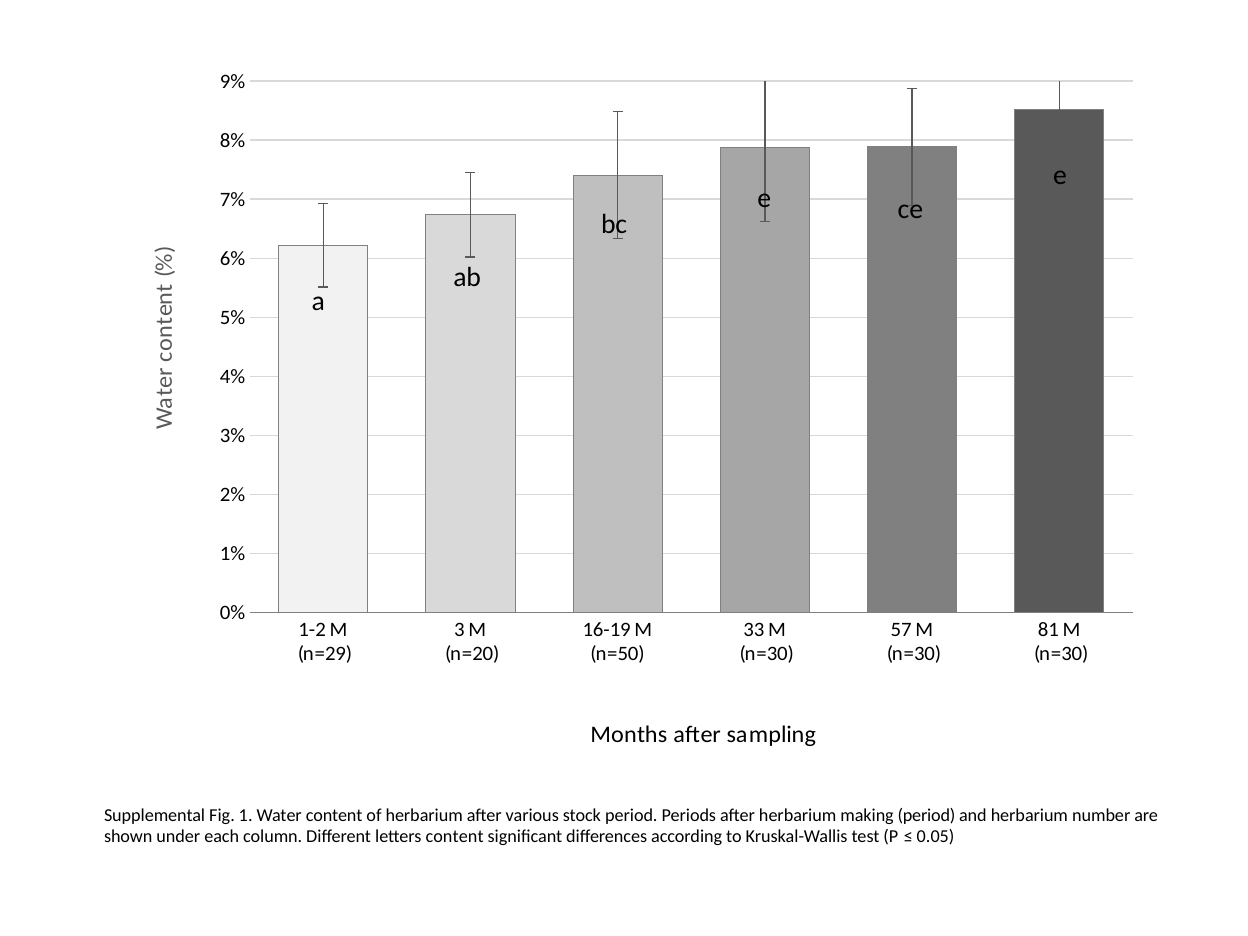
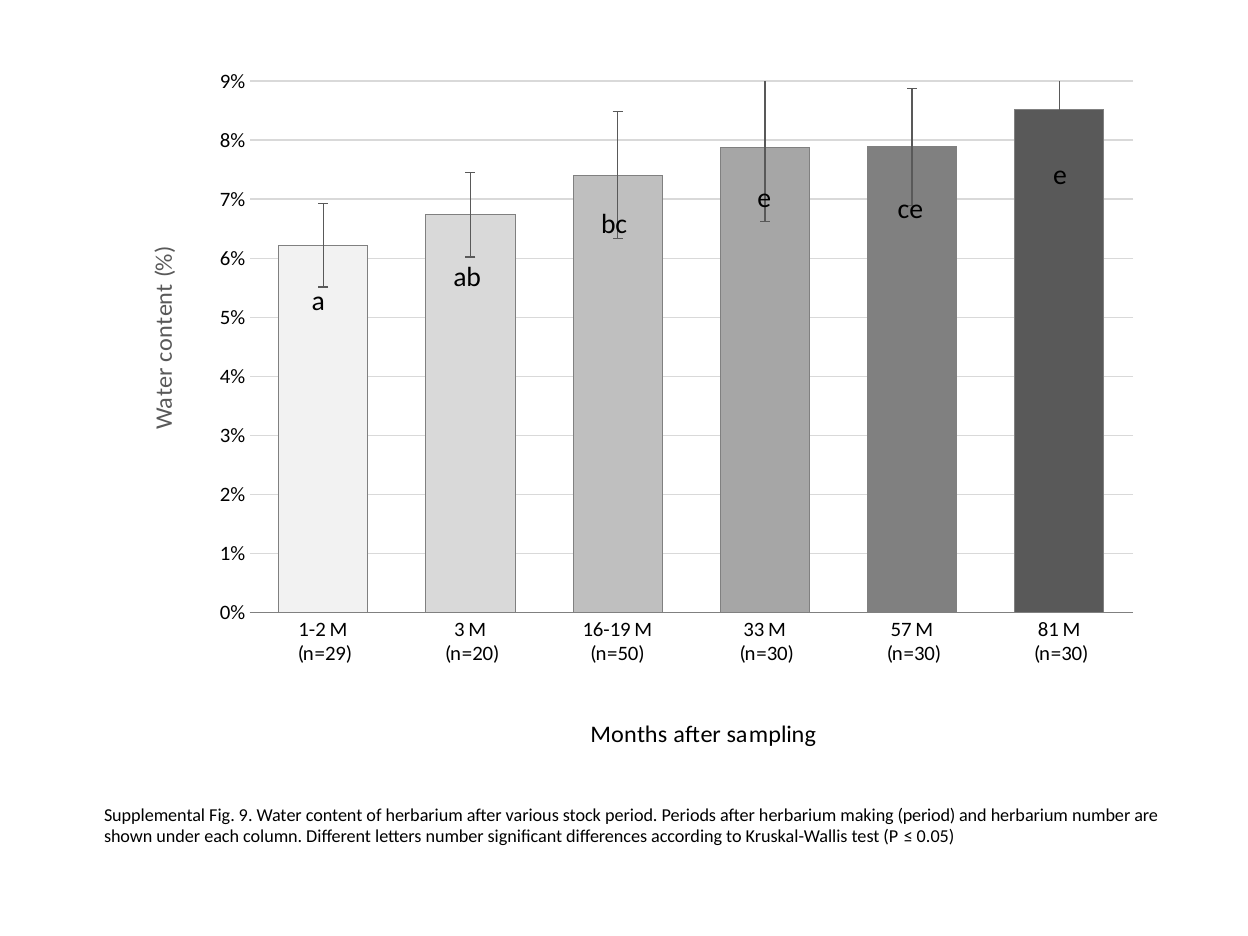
1: 1 -> 9 (246, 815)
letters content: content -> number (455, 837)
